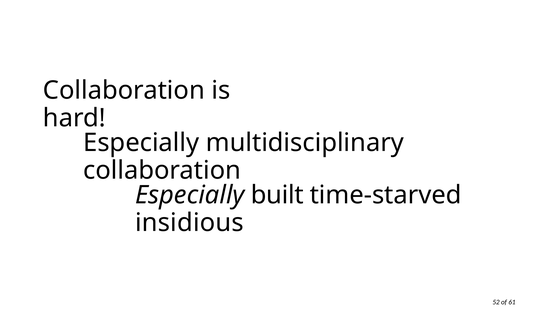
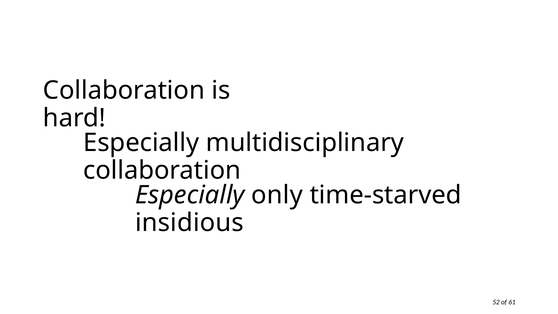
built: built -> only (277, 195)
